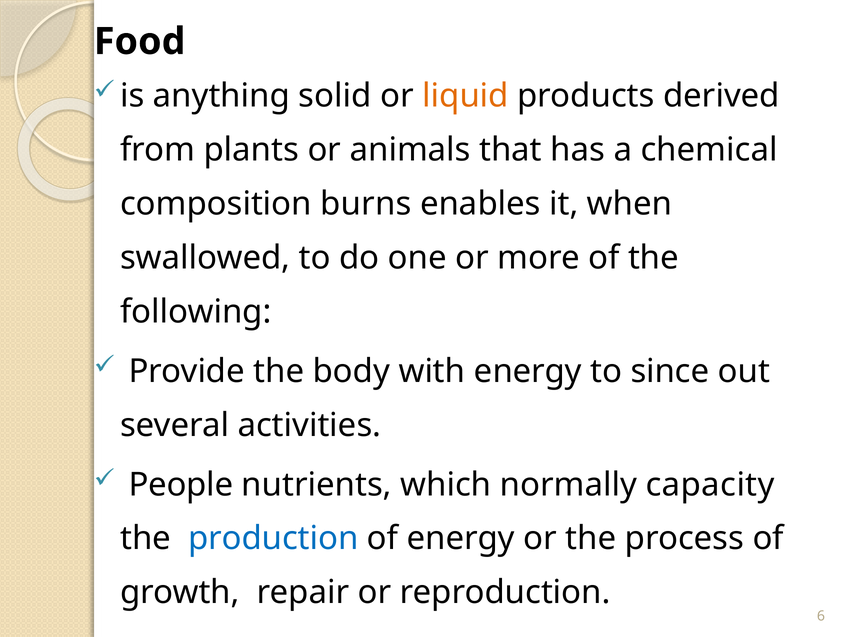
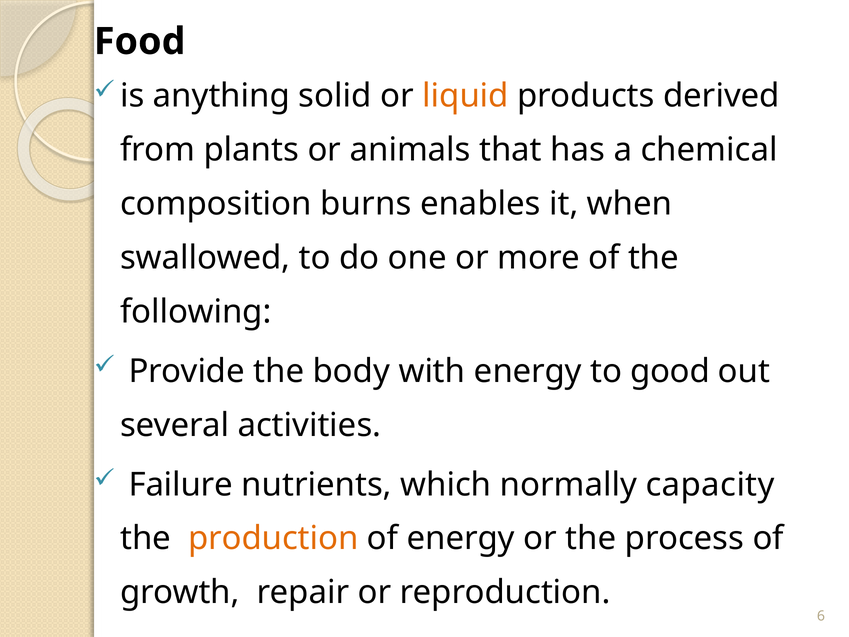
since: since -> good (670, 371)
People: People -> Failure (181, 484)
production colour: blue -> orange (273, 538)
